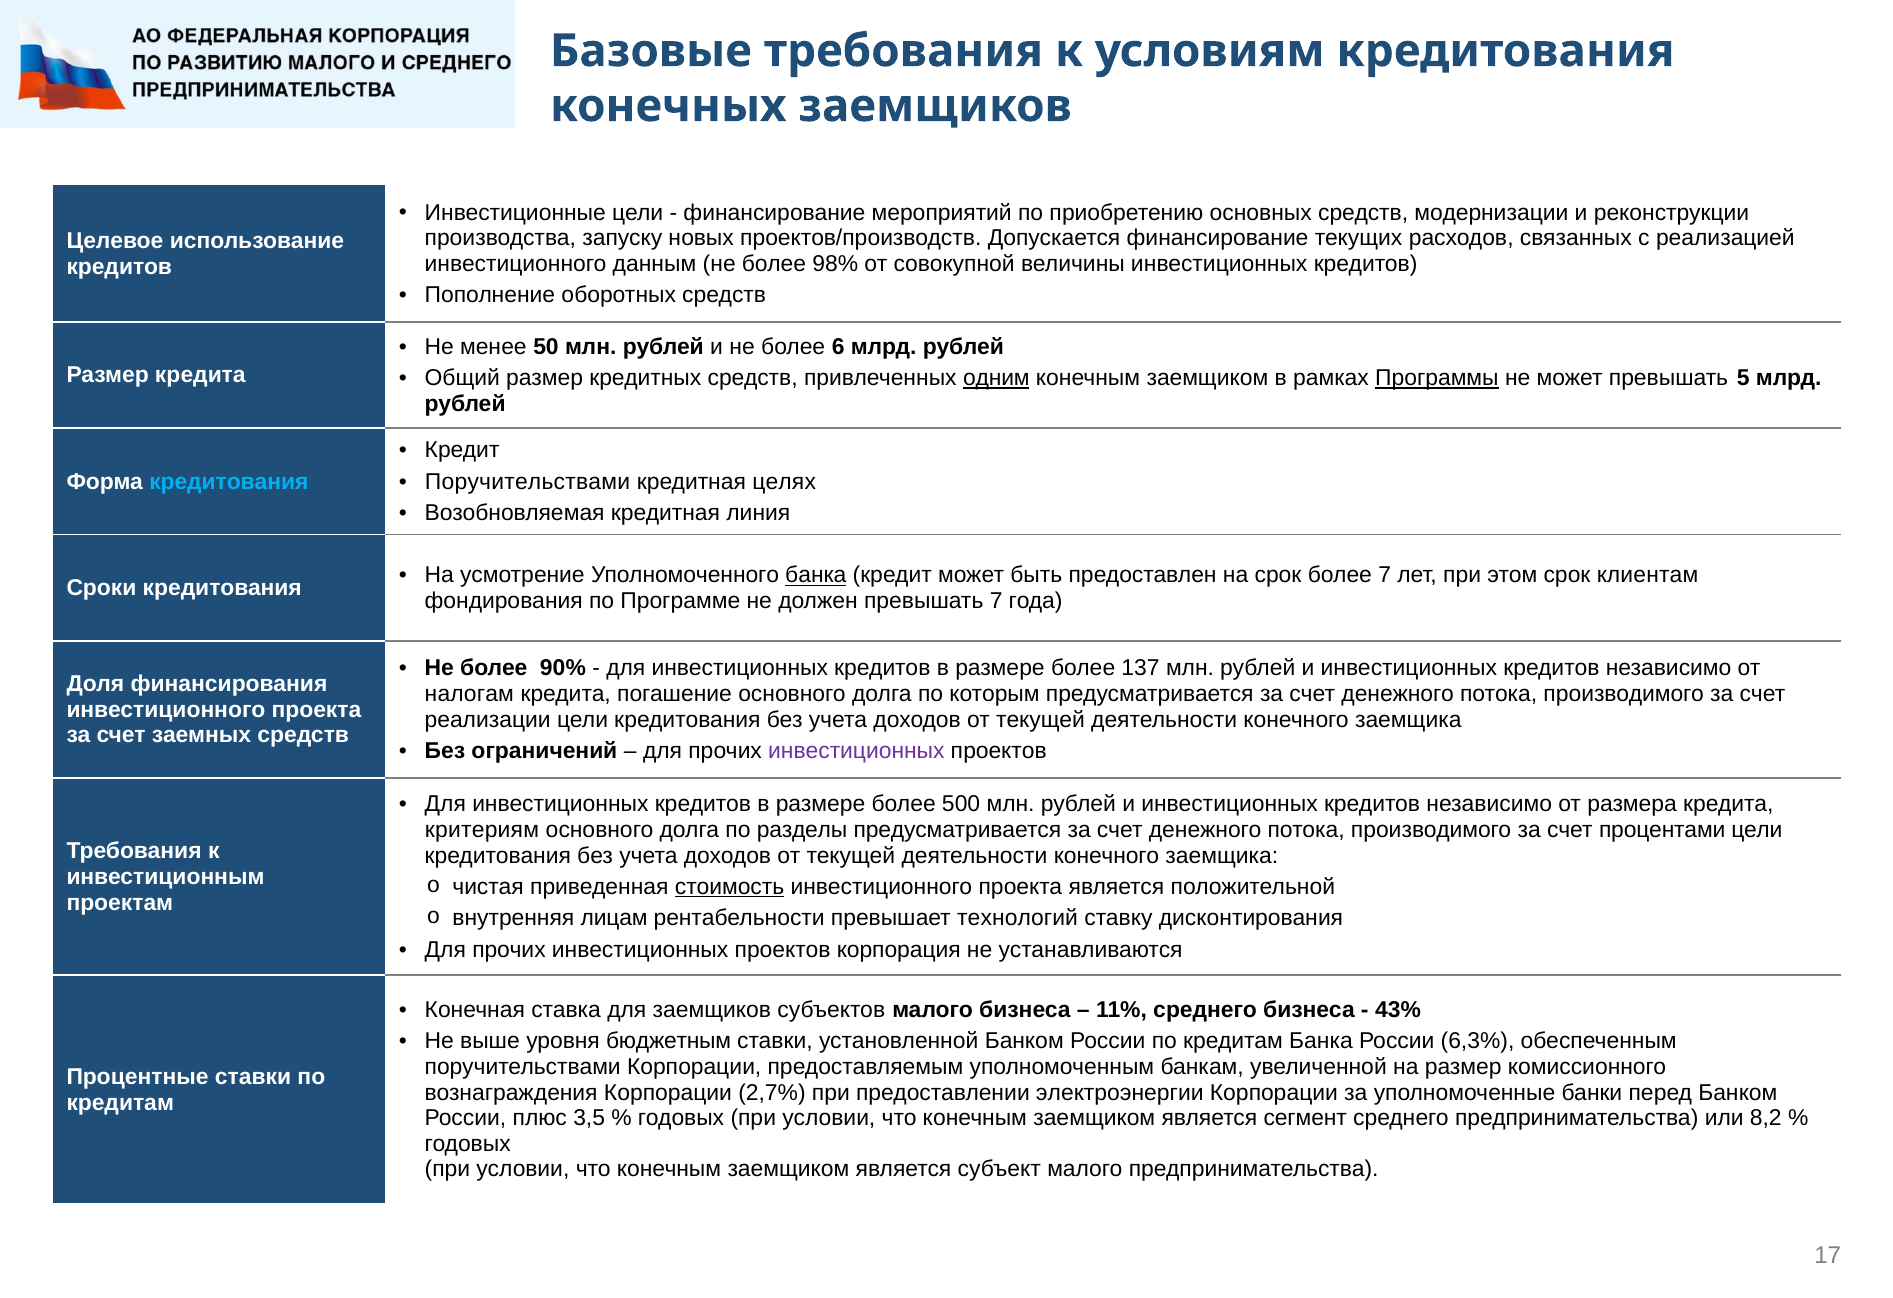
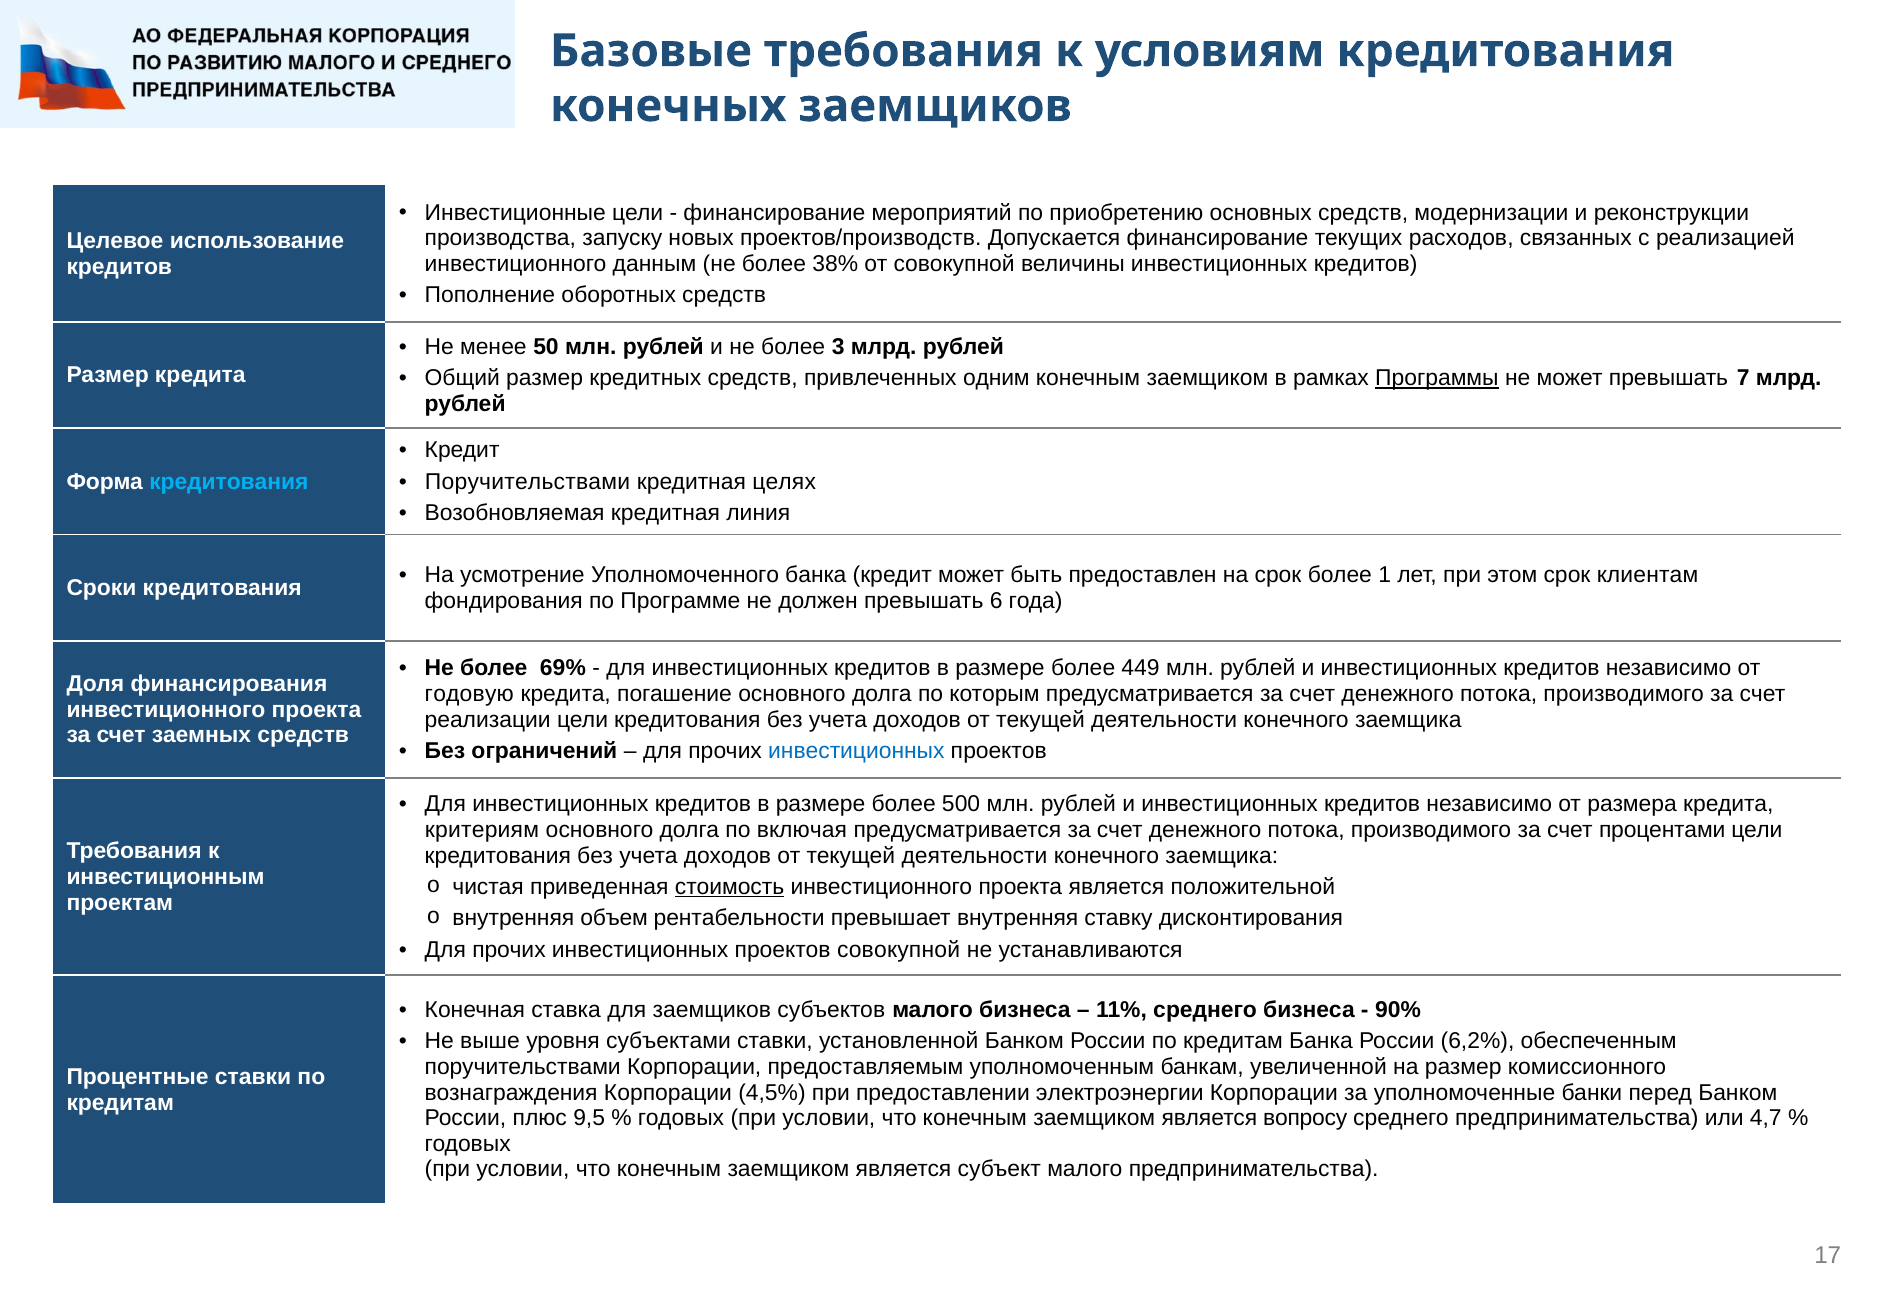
98%: 98% -> 38% (835, 264)
6: 6 -> 3 (838, 347)
одним underline: present -> none (996, 378)
5: 5 -> 7 (1743, 378)
банка underline: present -> none (816, 575)
более 7: 7 -> 1 (1385, 575)
превышать 7: 7 -> 6 (996, 601)
90%: 90% -> 69% (563, 669)
137: 137 -> 449 (1141, 669)
налогам: налогам -> годовую (469, 694)
инвестиционных colour: purple -> blue (856, 751)
разделы: разделы -> включая (802, 830)
лицам: лицам -> объем (614, 918)
превышает технологий: технологий -> внутренняя (1018, 918)
проектов корпорация: корпорация -> совокупной (899, 950)
43%: 43% -> 90% (1398, 1010)
бюджетным: бюджетным -> субъектами (669, 1041)
6,3%: 6,3% -> 6,2% (1478, 1041)
2,7%: 2,7% -> 4,5% (772, 1093)
3,5: 3,5 -> 9,5 (589, 1118)
сегмент: сегмент -> вопросу (1305, 1118)
8,2: 8,2 -> 4,7 (1766, 1118)
